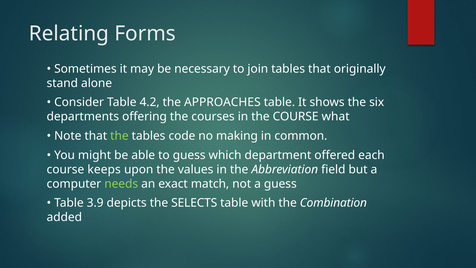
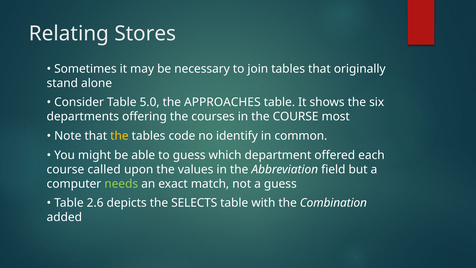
Forms: Forms -> Stores (145, 33)
4.2: 4.2 -> 5.0 (150, 102)
what: what -> most (336, 117)
the colour: light green -> yellow (119, 136)
making: making -> identify (237, 136)
keeps: keeps -> called (104, 169)
3.9: 3.9 -> 2.6 (95, 203)
